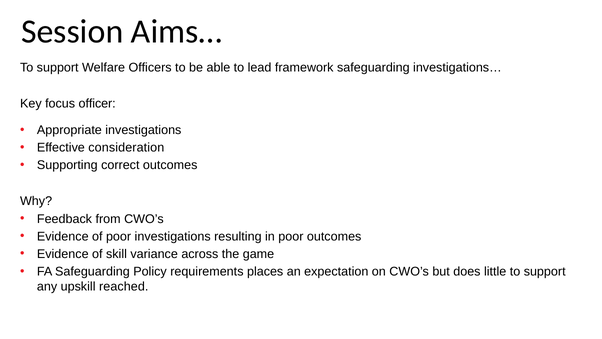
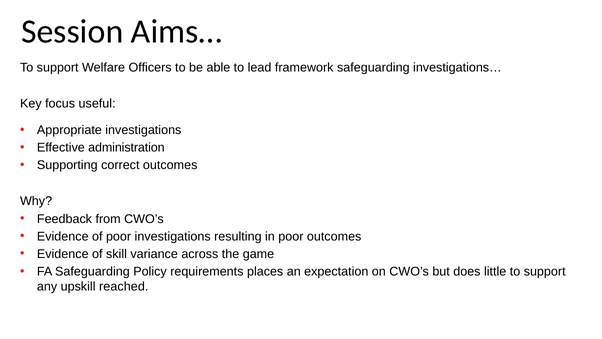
officer: officer -> useful (97, 104)
consideration: consideration -> administration (126, 148)
